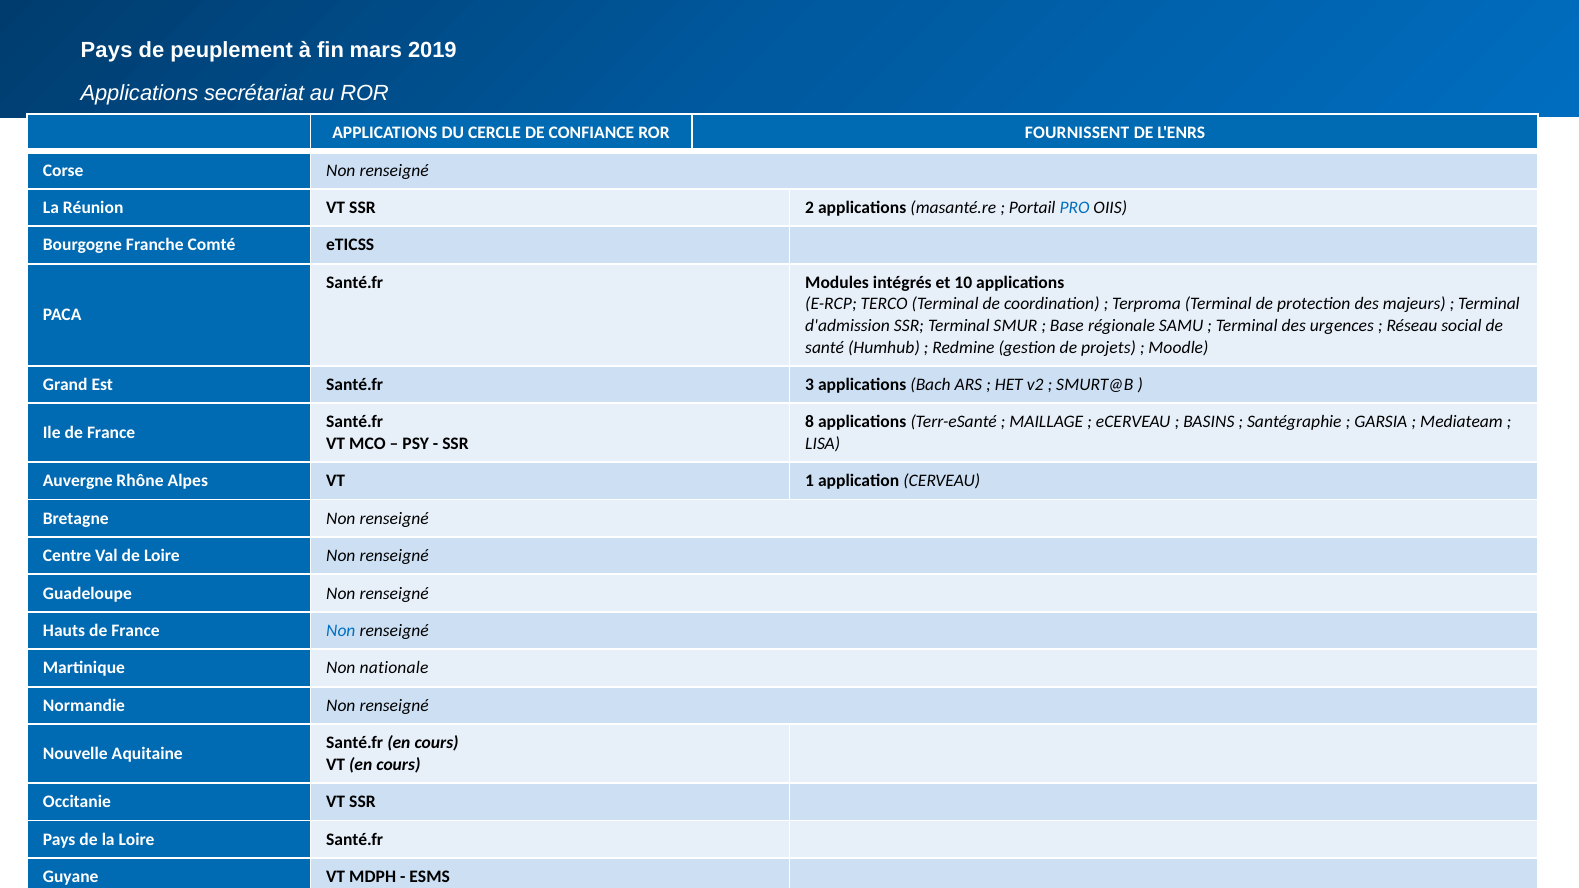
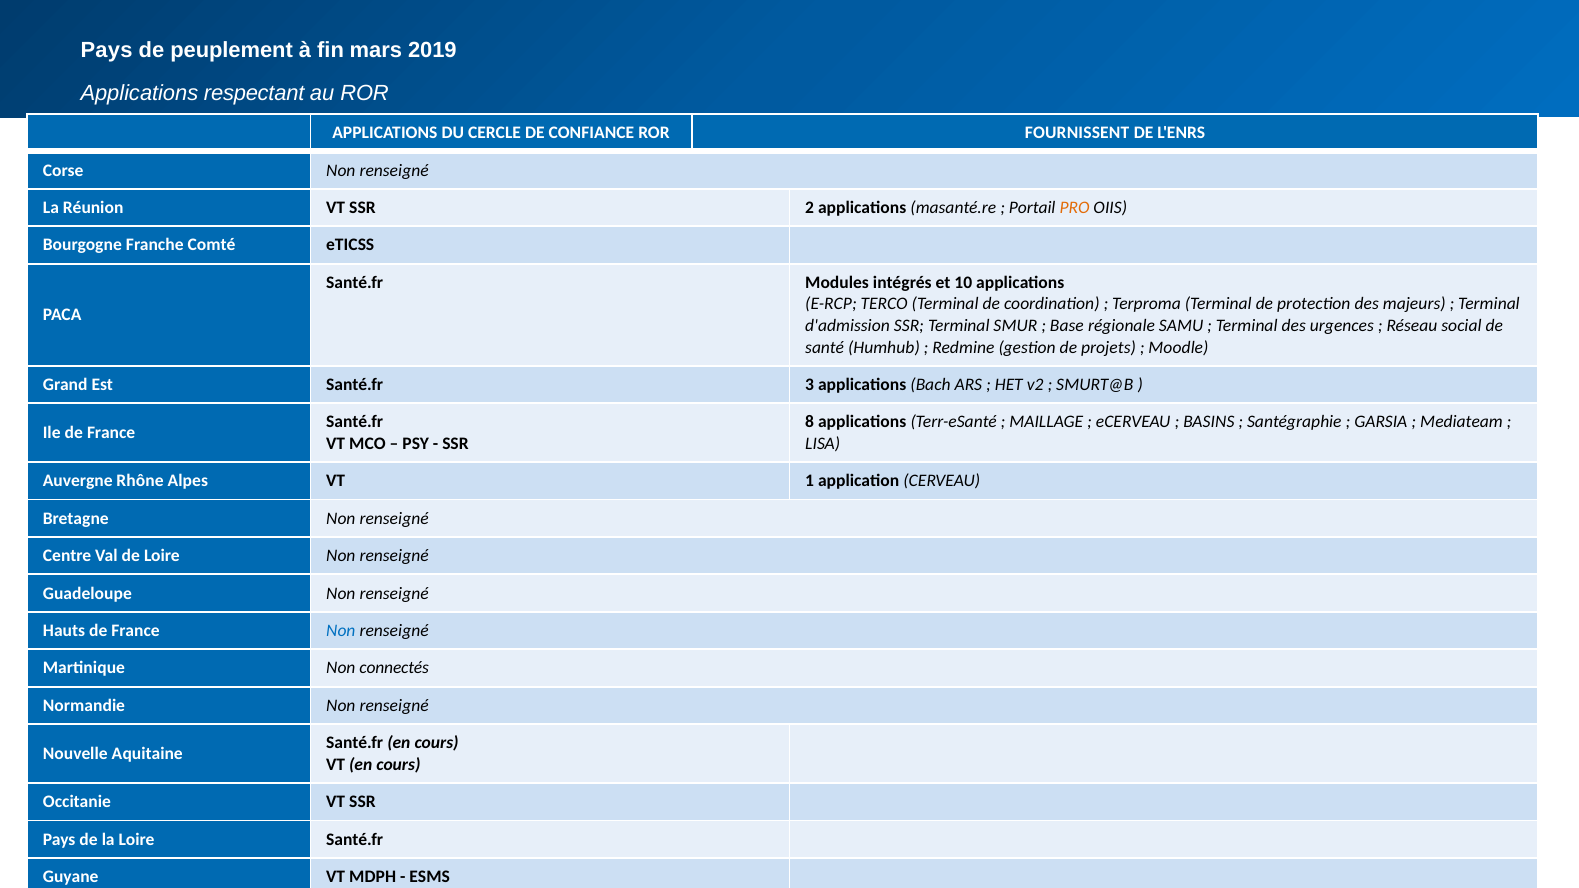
secrétariat: secrétariat -> respectant (254, 93)
PRO colour: blue -> orange (1075, 208)
nationale: nationale -> connectés (394, 668)
